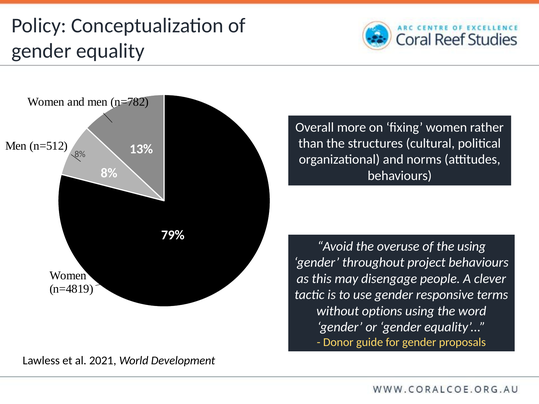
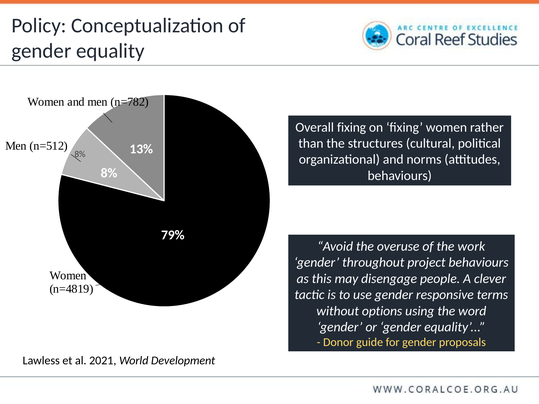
Overall more: more -> fixing (352, 127)
the using: using -> work (471, 247)
